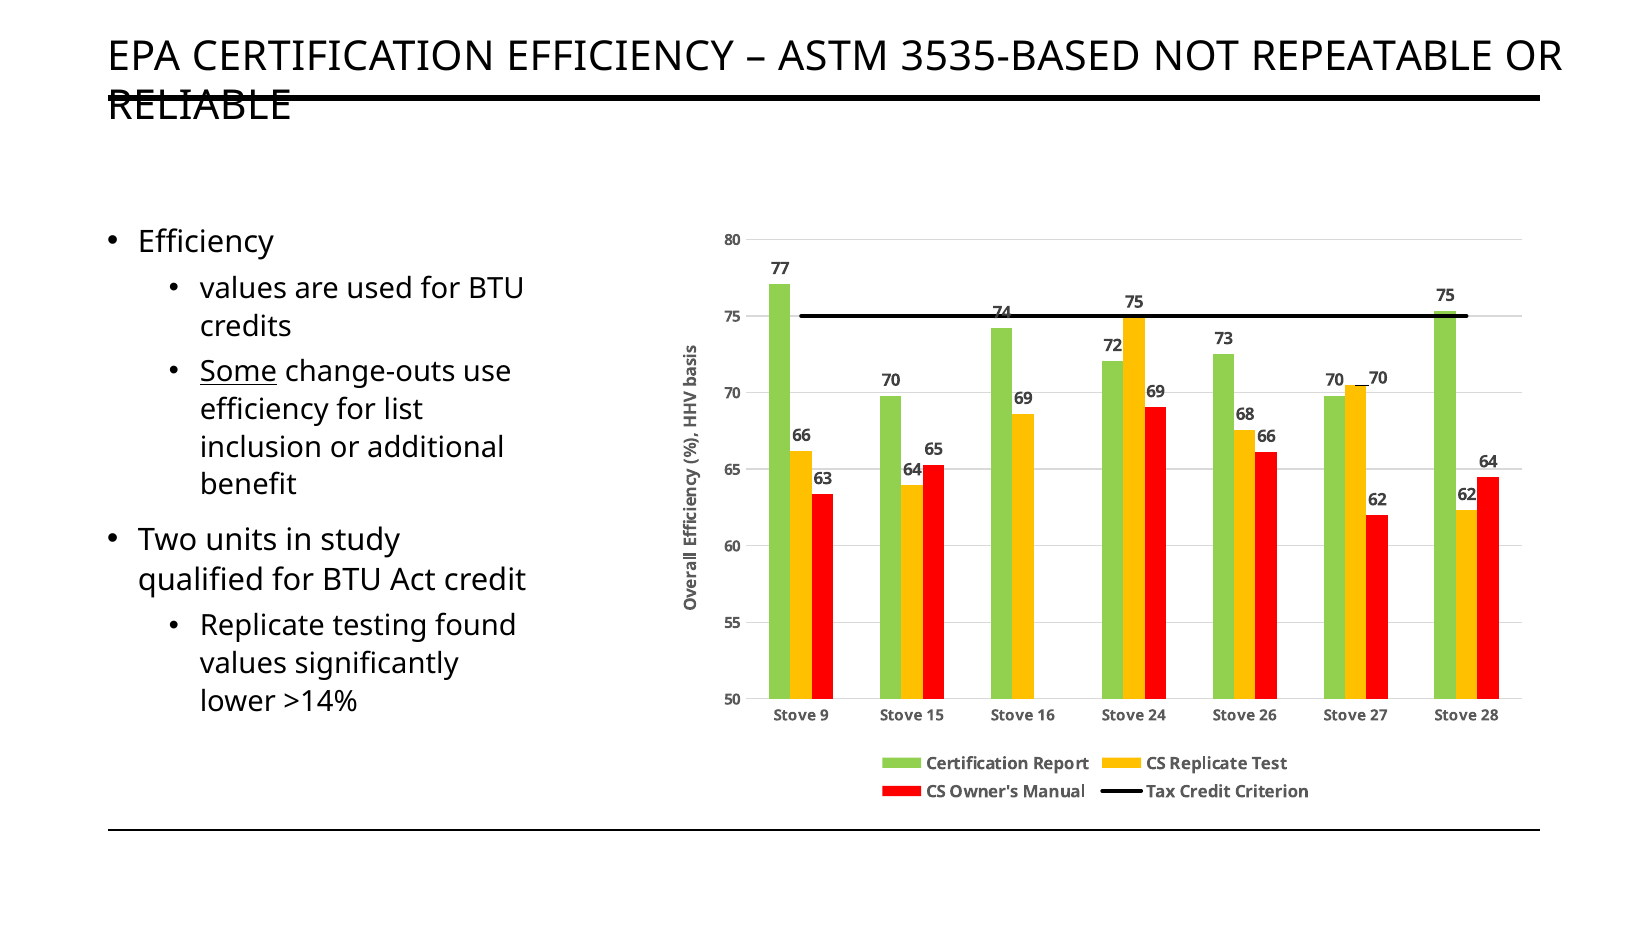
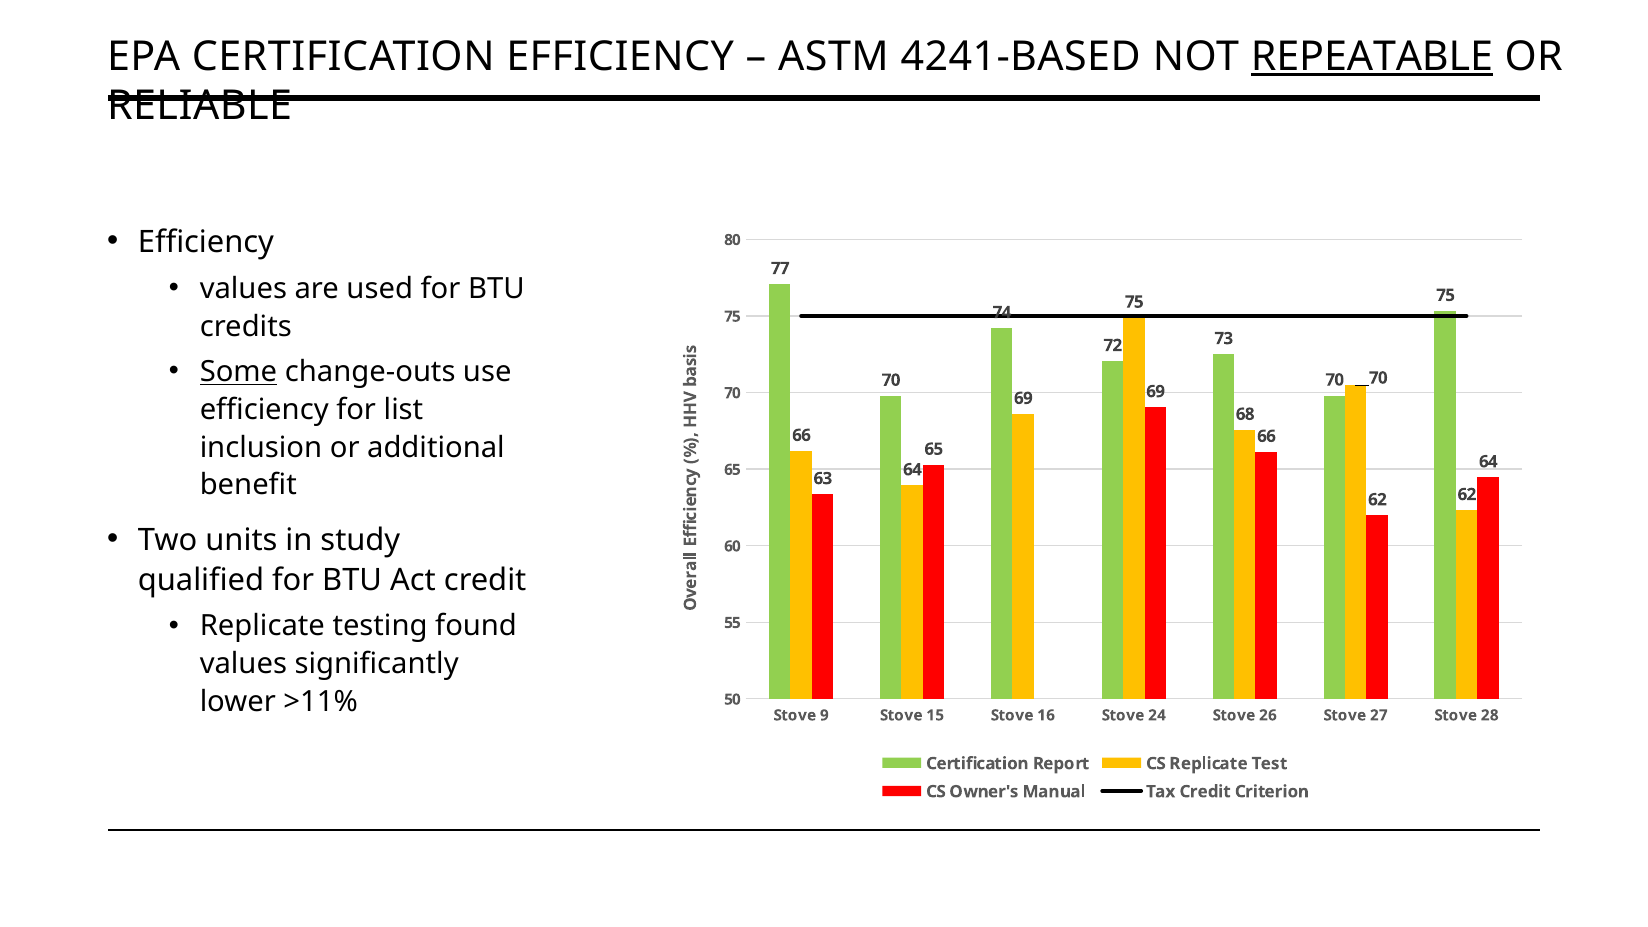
3535-BASED: 3535-BASED -> 4241-BASED (1021, 57)
REPEATABLE underline: none -> present (1372, 57)
>14%: >14% -> >11% (321, 702)
